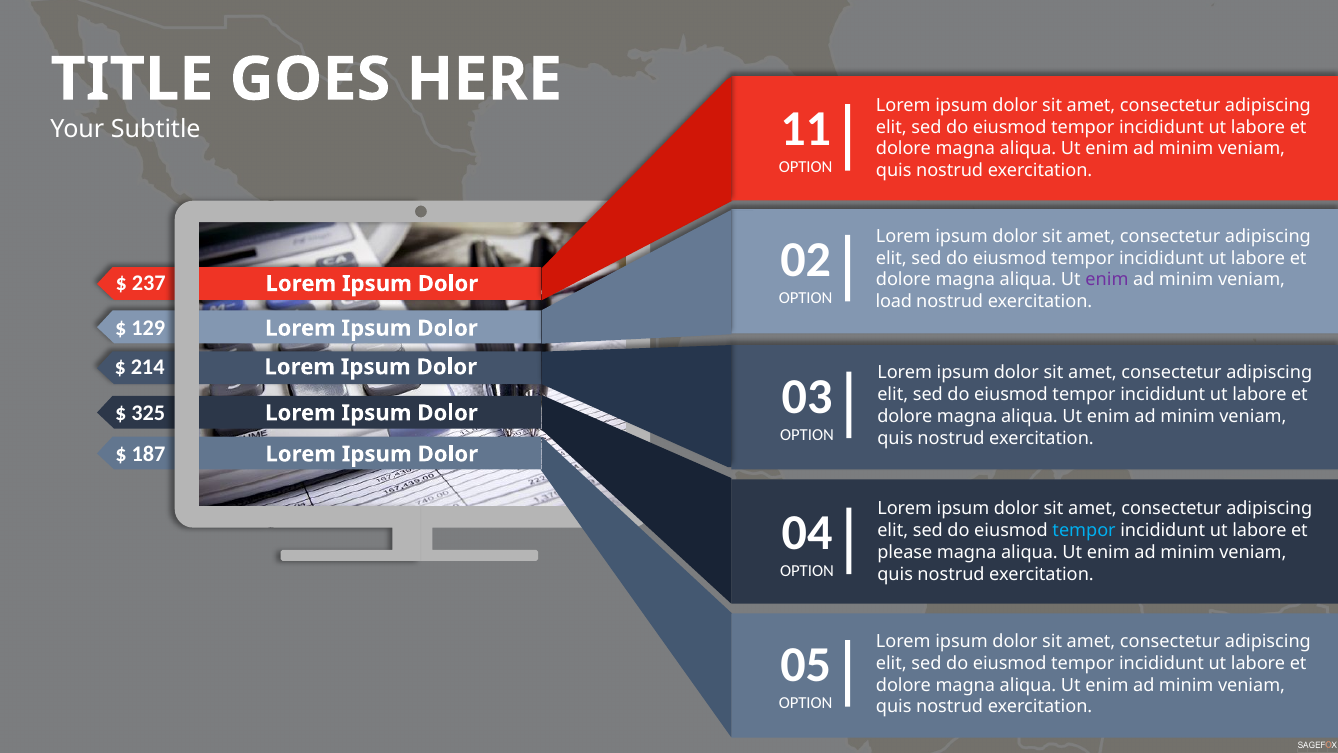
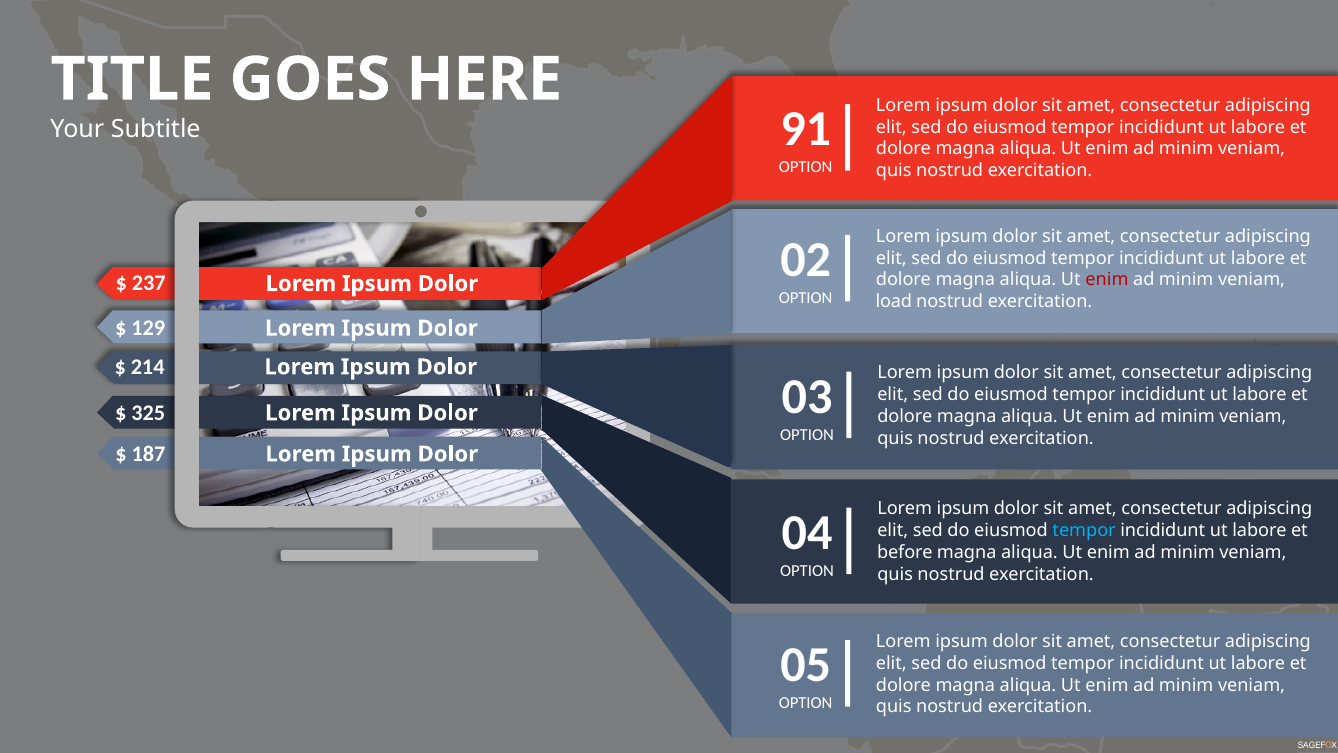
11: 11 -> 91 (806, 129)
enim colour: purple -> red (1107, 280)
please: please -> before (905, 552)
